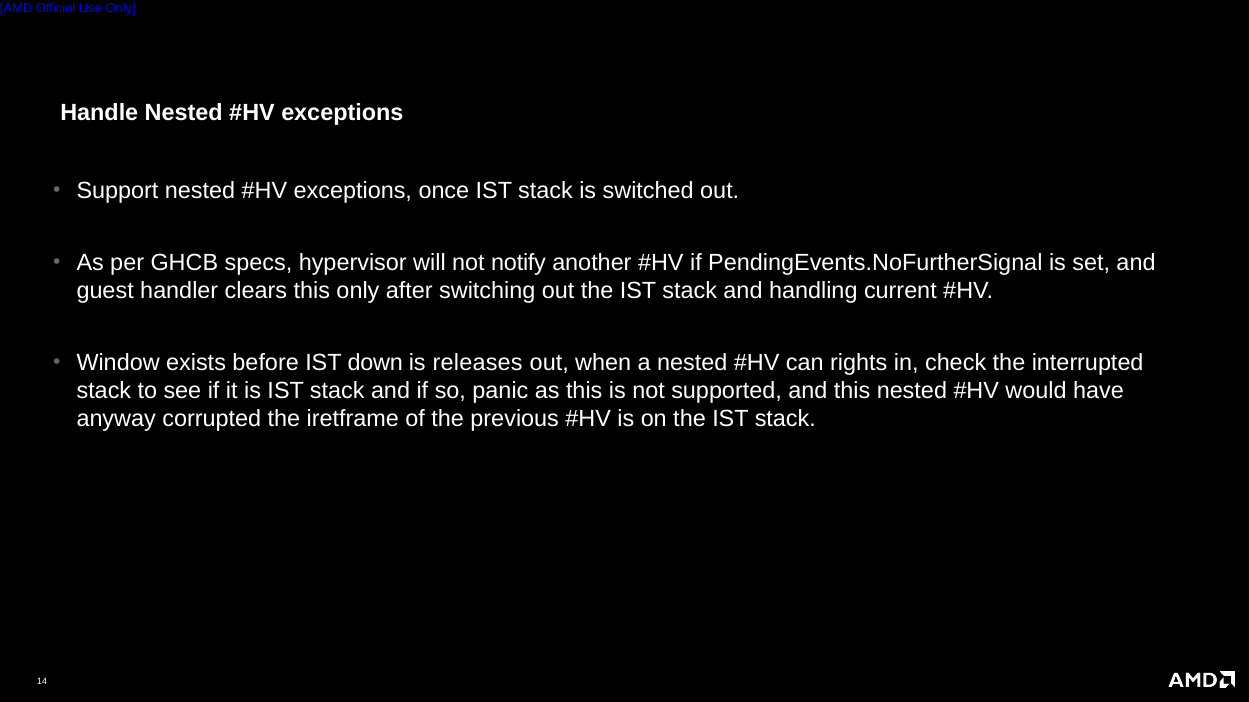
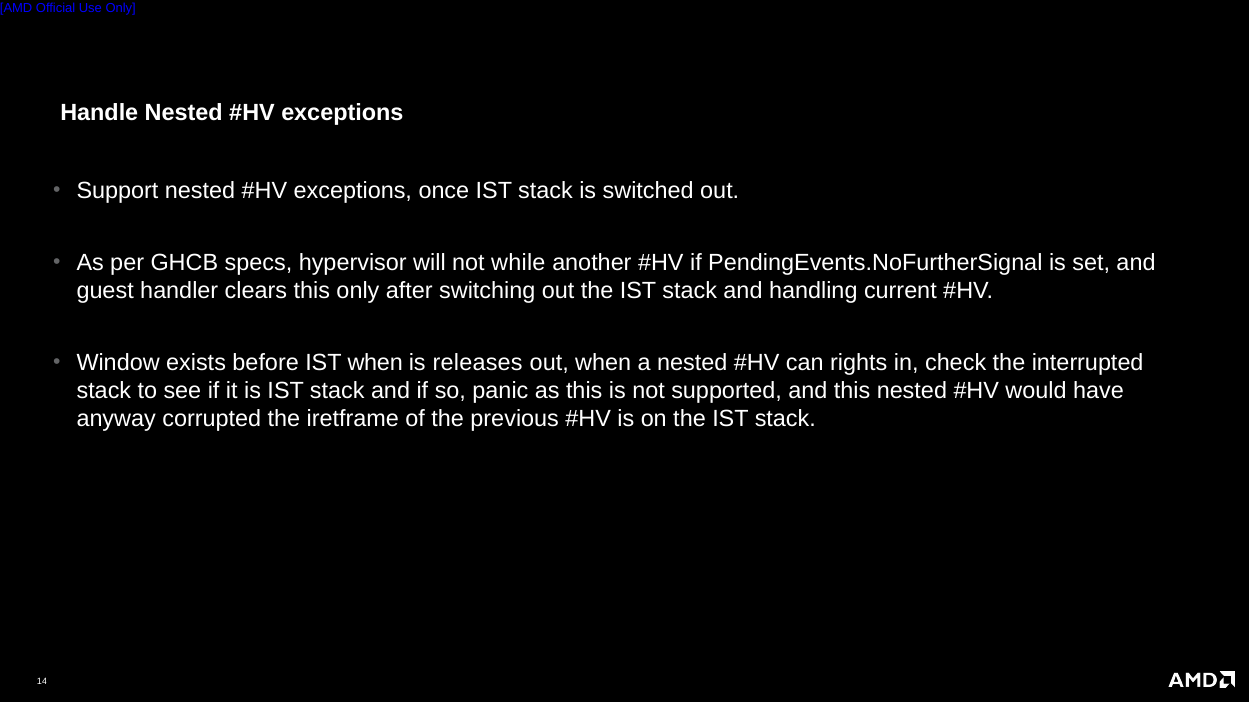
notify: notify -> while (518, 263)
IST down: down -> when (375, 363)
